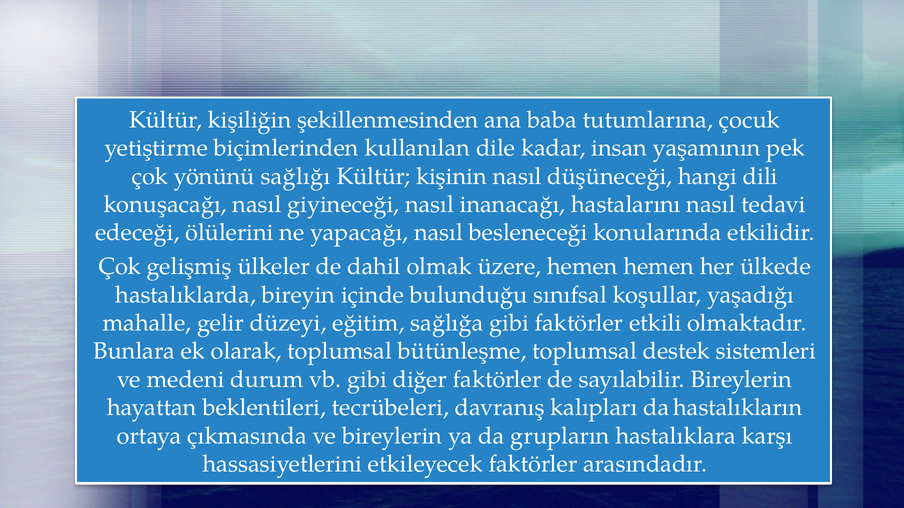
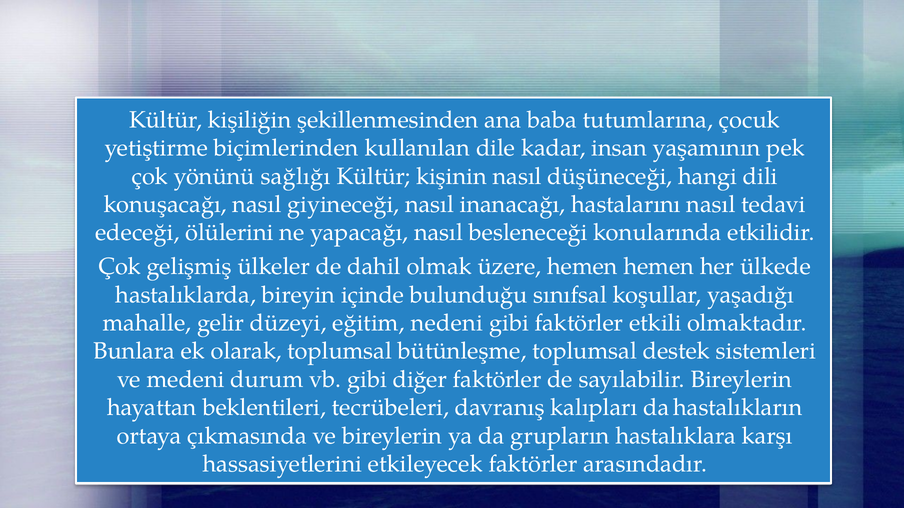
sağlığa: sağlığa -> nedeni (447, 323)
